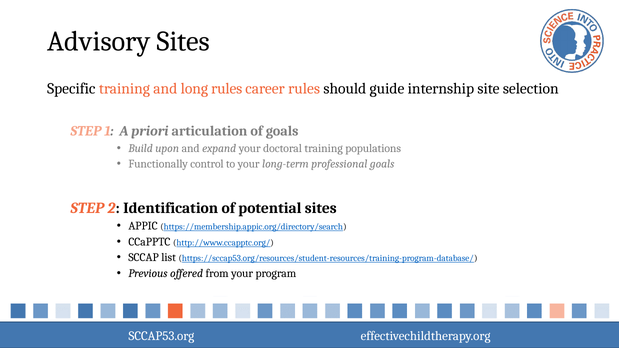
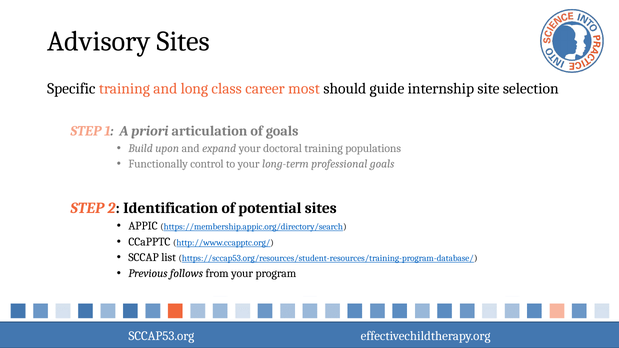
long rules: rules -> class (227, 89)
career rules: rules -> most (304, 89)
offered: offered -> follows (187, 273)
